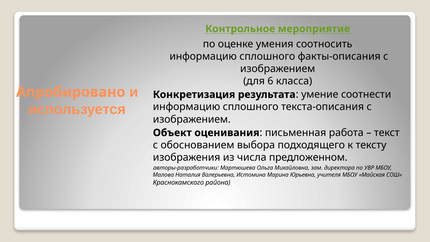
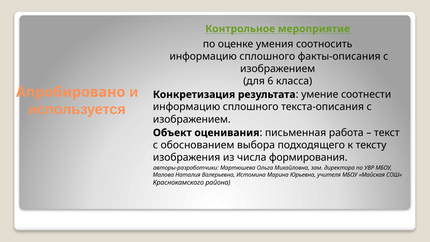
предложенном: предложенном -> формирования (308, 157)
